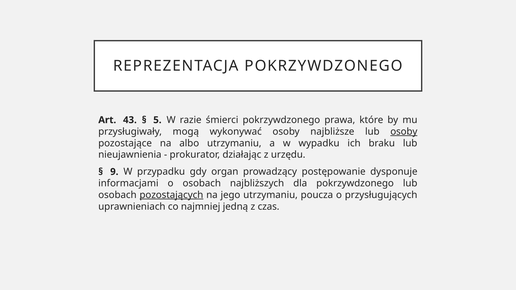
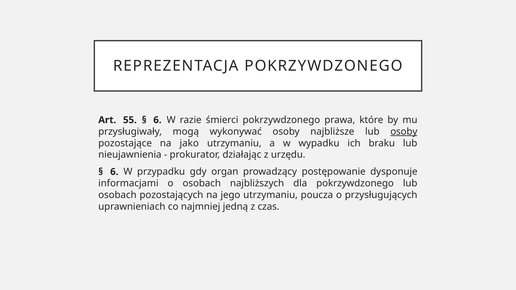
43: 43 -> 55 (130, 120)
5: 5 -> 6 (157, 120)
albo: albo -> jako (189, 143)
9: 9 -> 6 (114, 172)
pozostających underline: present -> none (171, 195)
